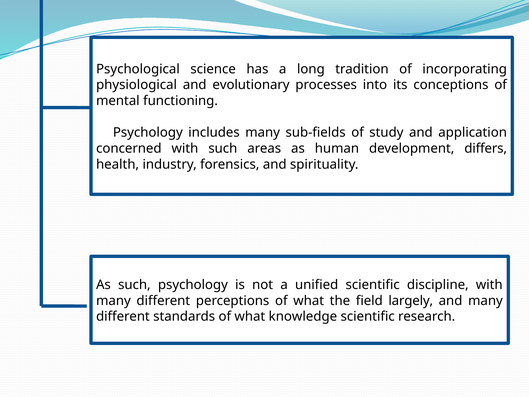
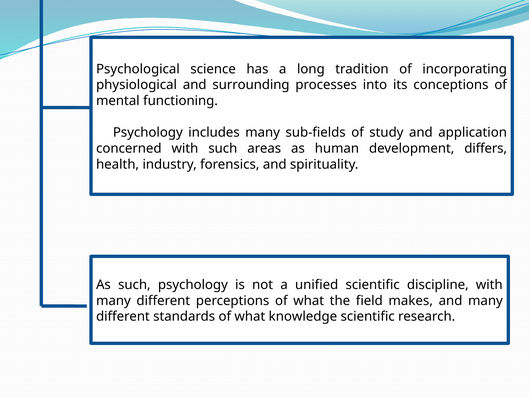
evolutionary: evolutionary -> surrounding (251, 85)
largely: largely -> makes (411, 301)
